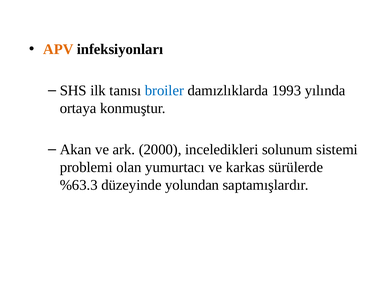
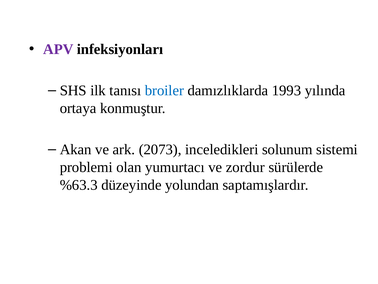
APV colour: orange -> purple (58, 49)
2000: 2000 -> 2073 (160, 149)
karkas: karkas -> zordur (245, 167)
